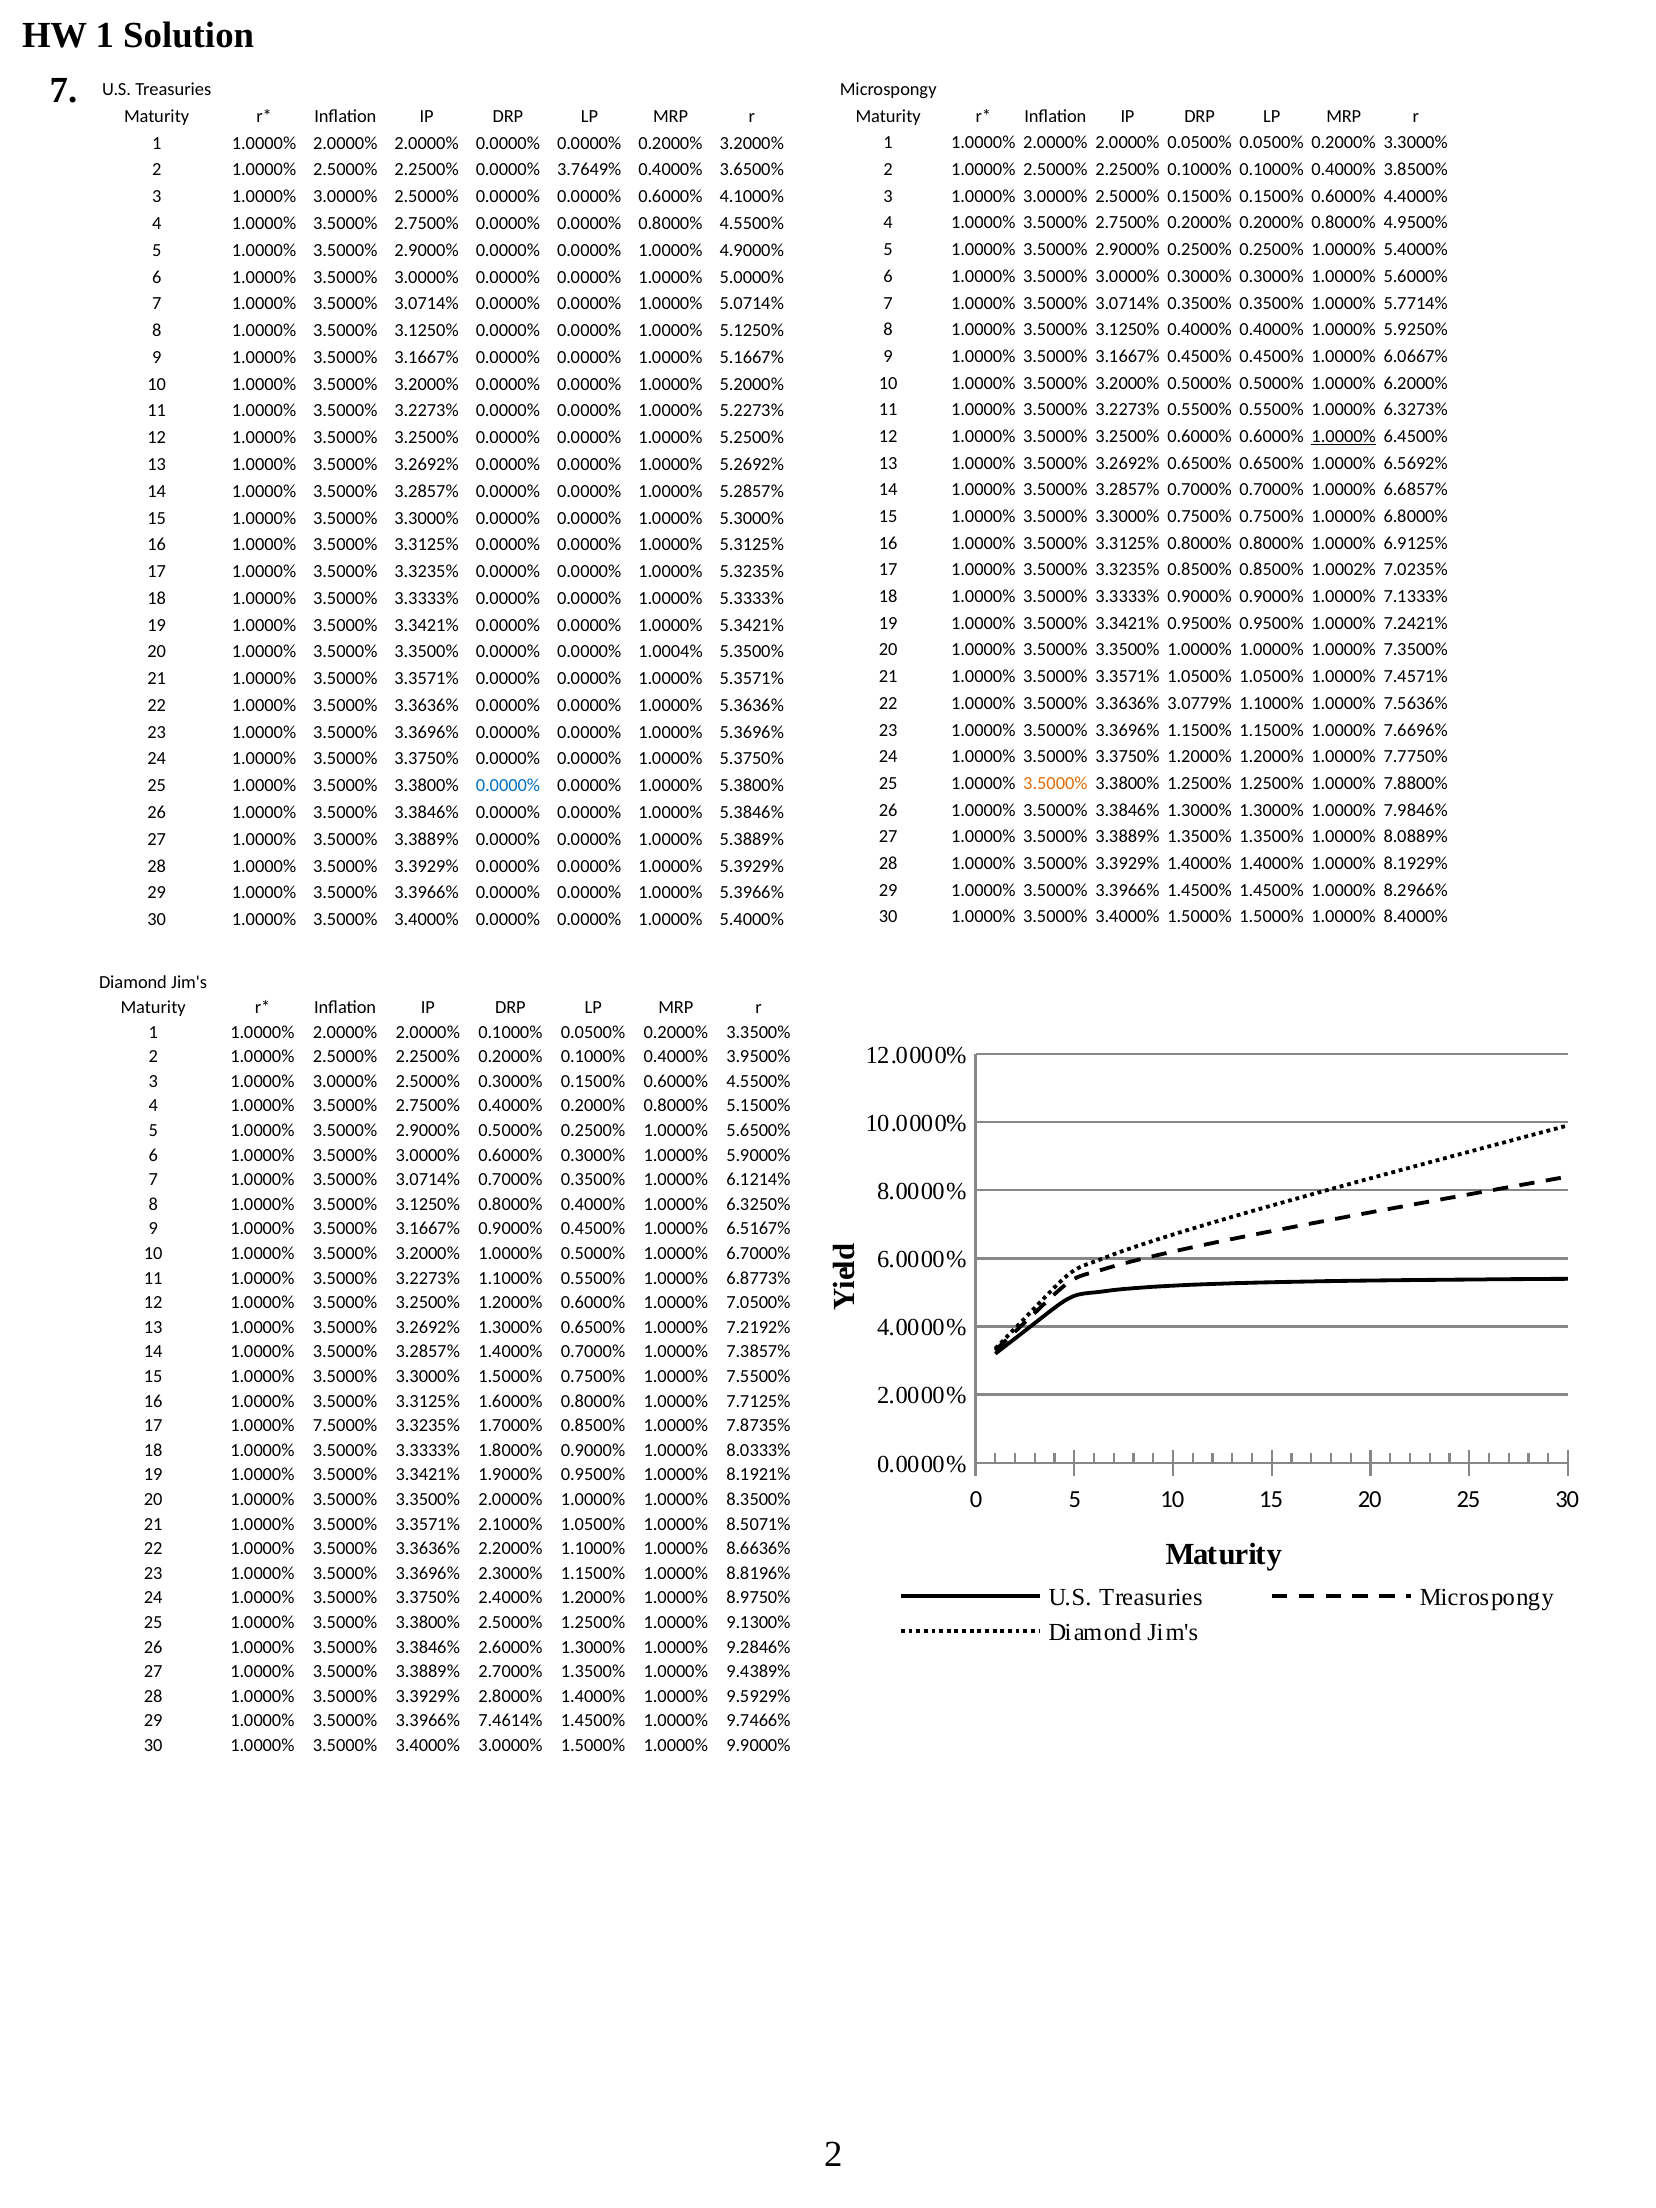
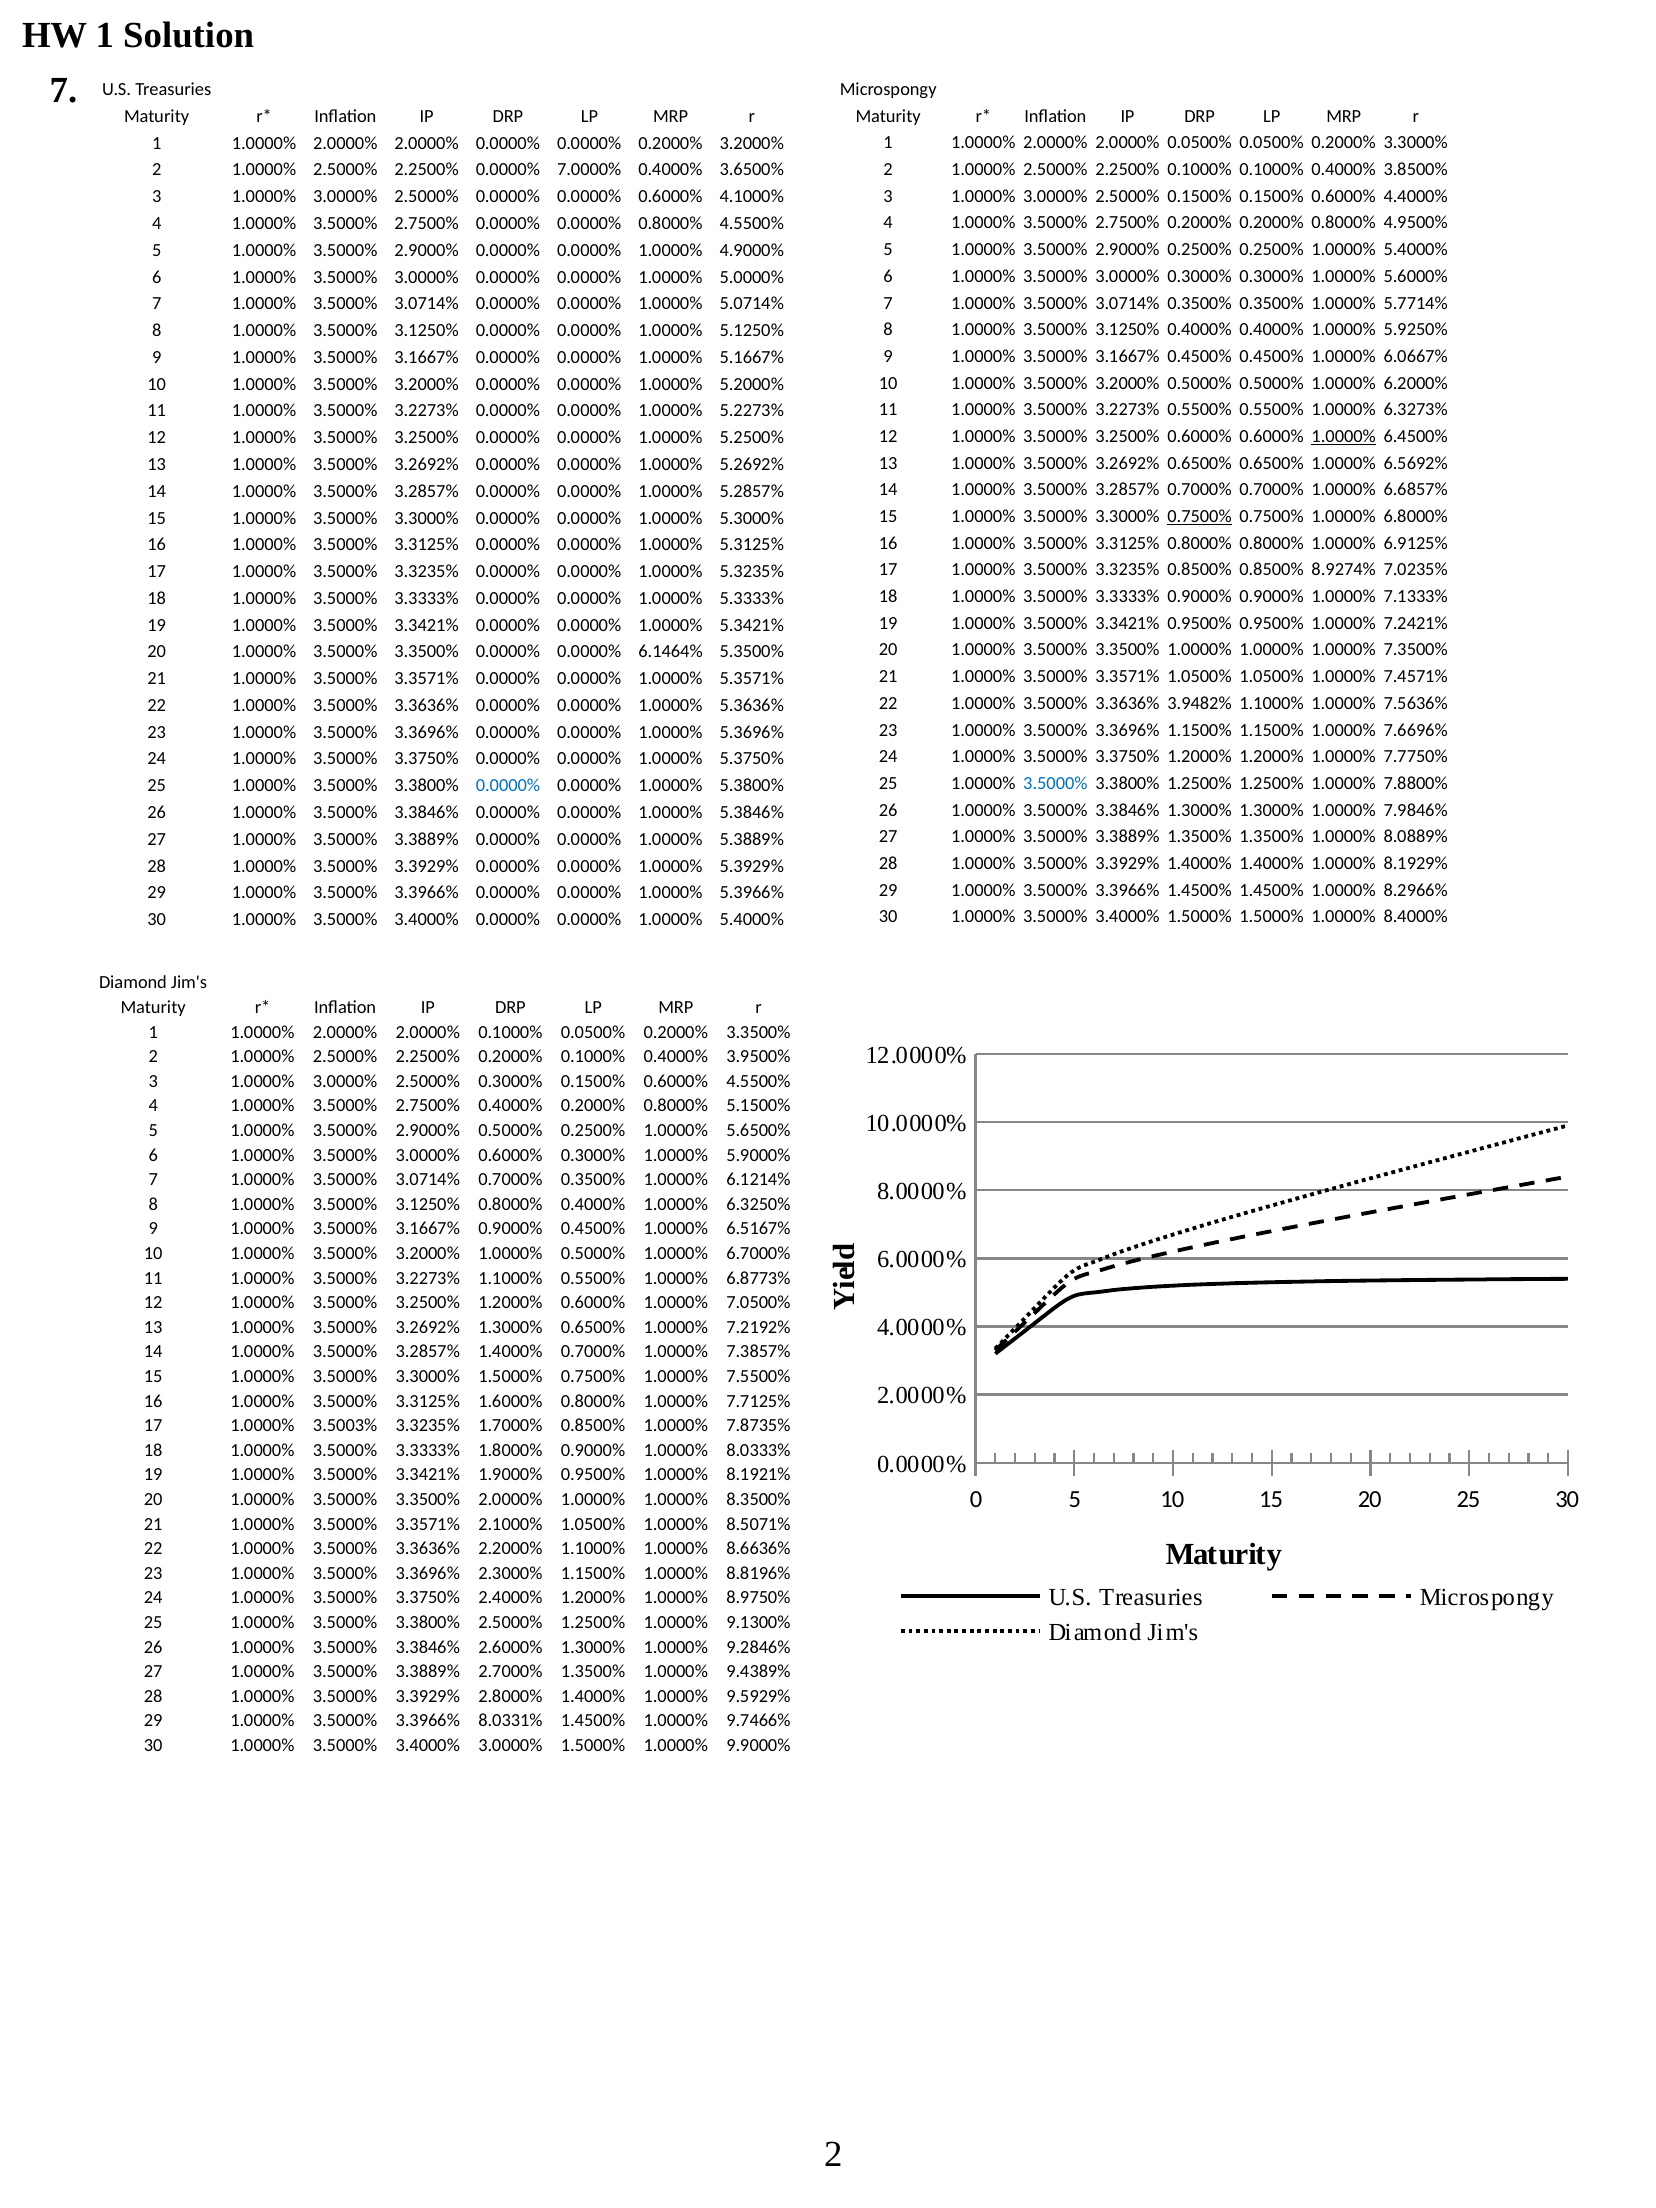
3.7649%: 3.7649% -> 7.0000% (589, 170)
0.7500% underline: none -> present (1200, 516)
1.0002%: 1.0002% -> 8.9274% (1344, 570)
1.0004%: 1.0004% -> 6.1464% (670, 652)
3.0779%: 3.0779% -> 3.9482% (1200, 703)
3.5000% colour: orange -> blue (1055, 783)
7.5000%: 7.5000% -> 3.5003% (345, 1426)
7.4614%: 7.4614% -> 8.0331% (510, 1721)
